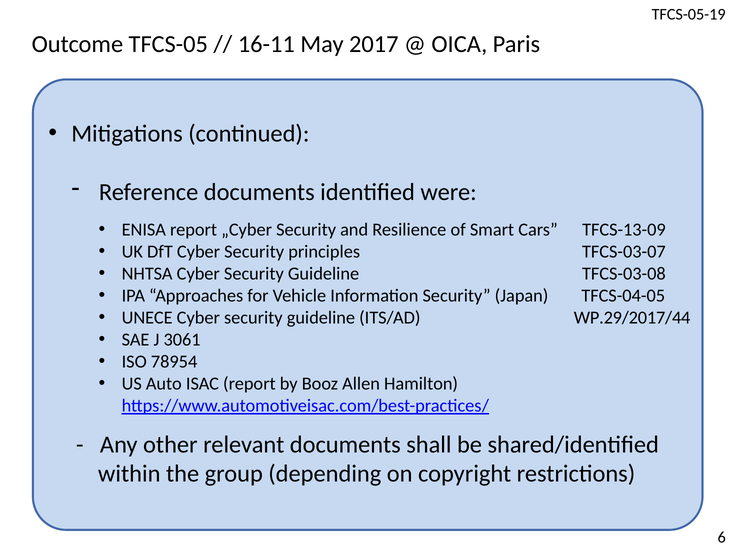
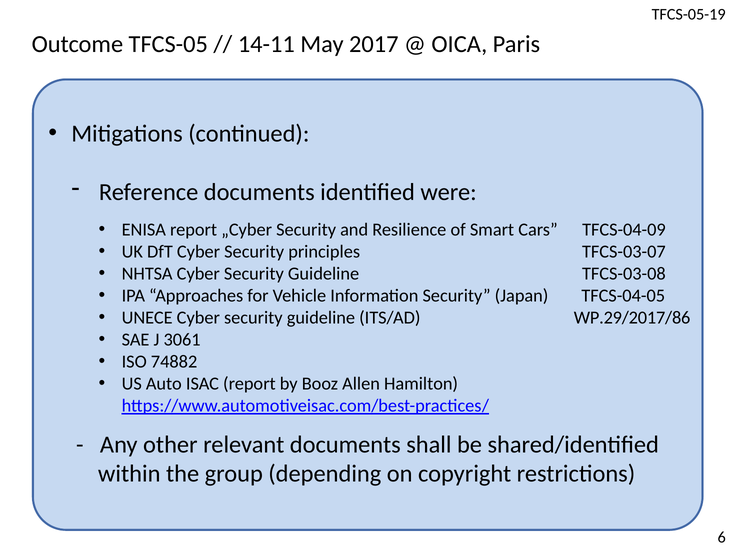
16-11: 16-11 -> 14-11 (266, 44)
TFCS-13-09: TFCS-13-09 -> TFCS-04-09 (624, 230)
WP.29/2017/44: WP.29/2017/44 -> WP.29/2017/86 (632, 318)
78954: 78954 -> 74882 (174, 362)
